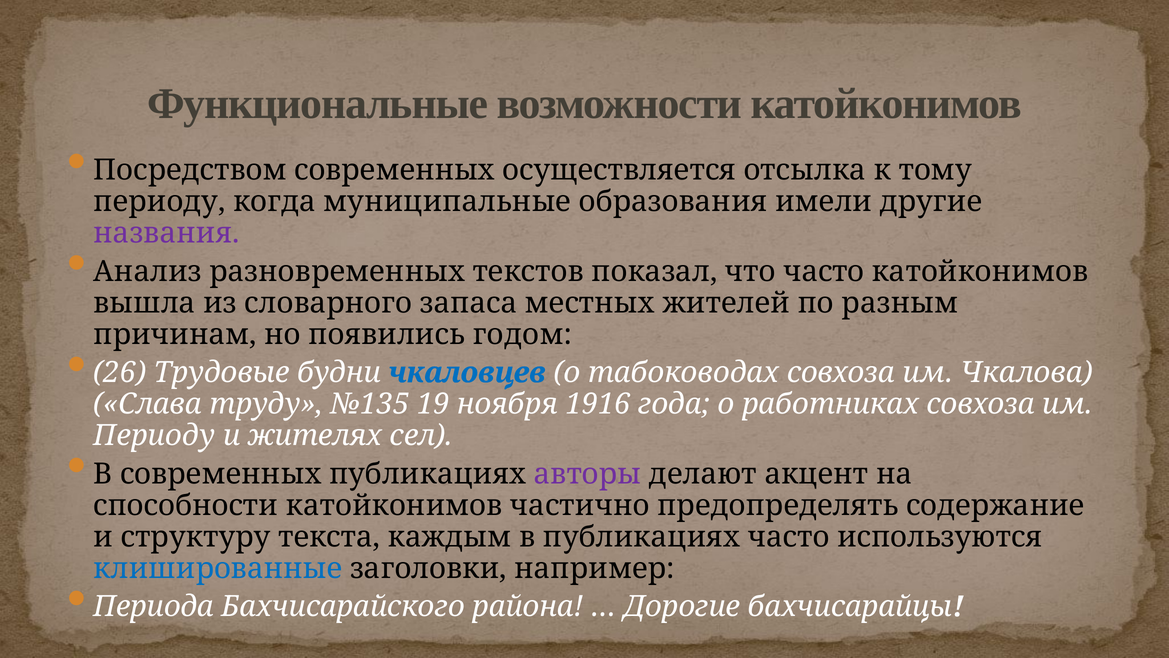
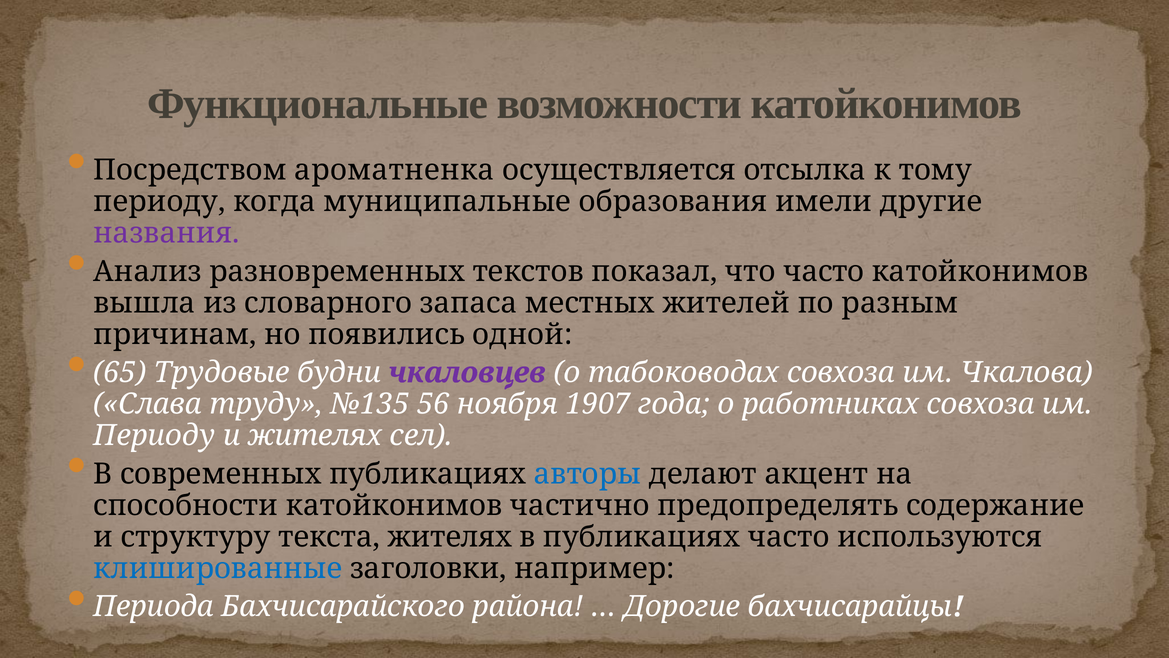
Посредством современных: современных -> ароматненка (394, 170)
годом: годом -> одной (523, 334)
26: 26 -> 65 (120, 372)
чкаловцев colour: blue -> purple (467, 372)
19: 19 -> 56 (433, 404)
1916: 1916 -> 1907 (598, 404)
авторы colour: purple -> blue (588, 474)
текста каждым: каждым -> жителях (450, 537)
